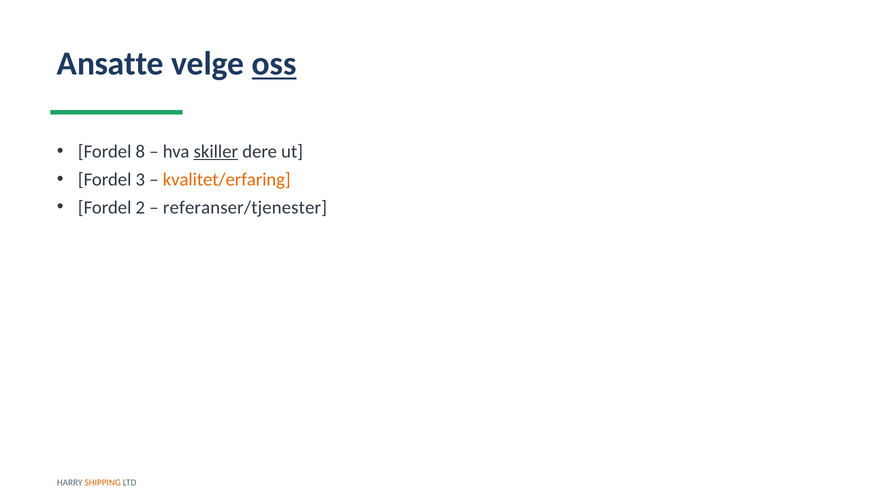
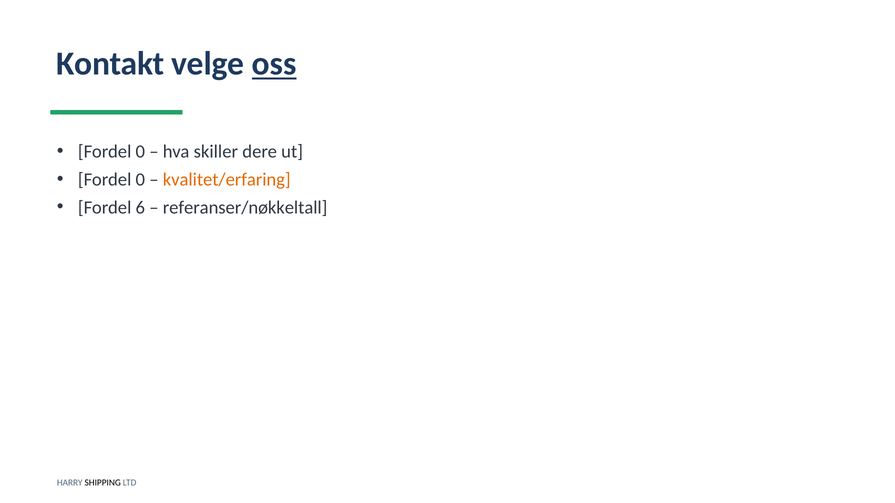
Ansatte: Ansatte -> Kontakt (110, 64)
8: 8 -> 0 (140, 152)
skiller underline: present -> none (216, 152)
3: 3 -> 0 (140, 180)
2: 2 -> 6 (140, 208)
referanser/tjenester: referanser/tjenester -> referanser/nøkkeltall (245, 208)
SHIPPING colour: orange -> black (103, 483)
